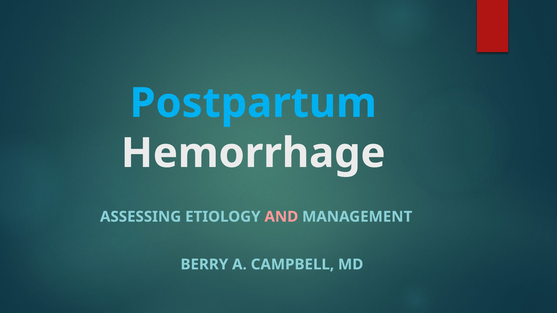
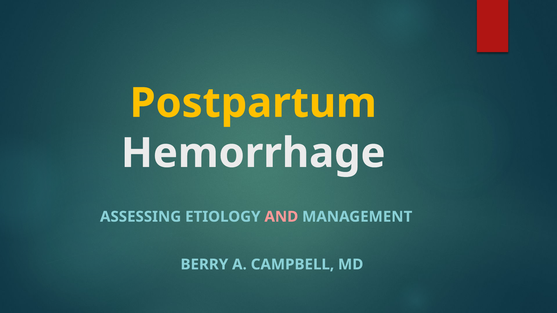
Postpartum colour: light blue -> yellow (253, 103)
